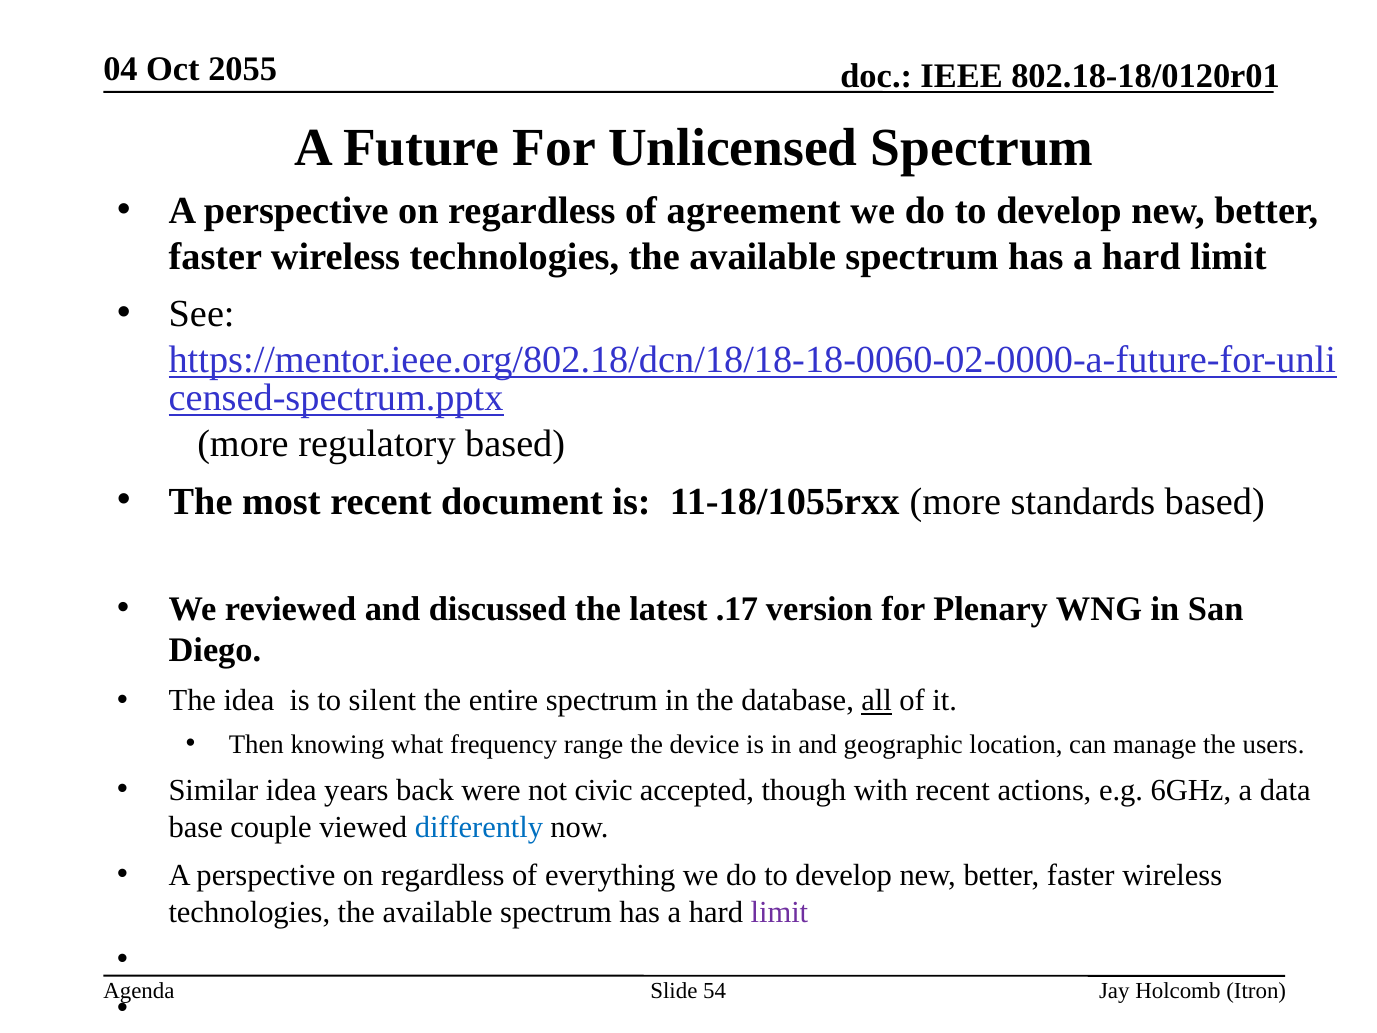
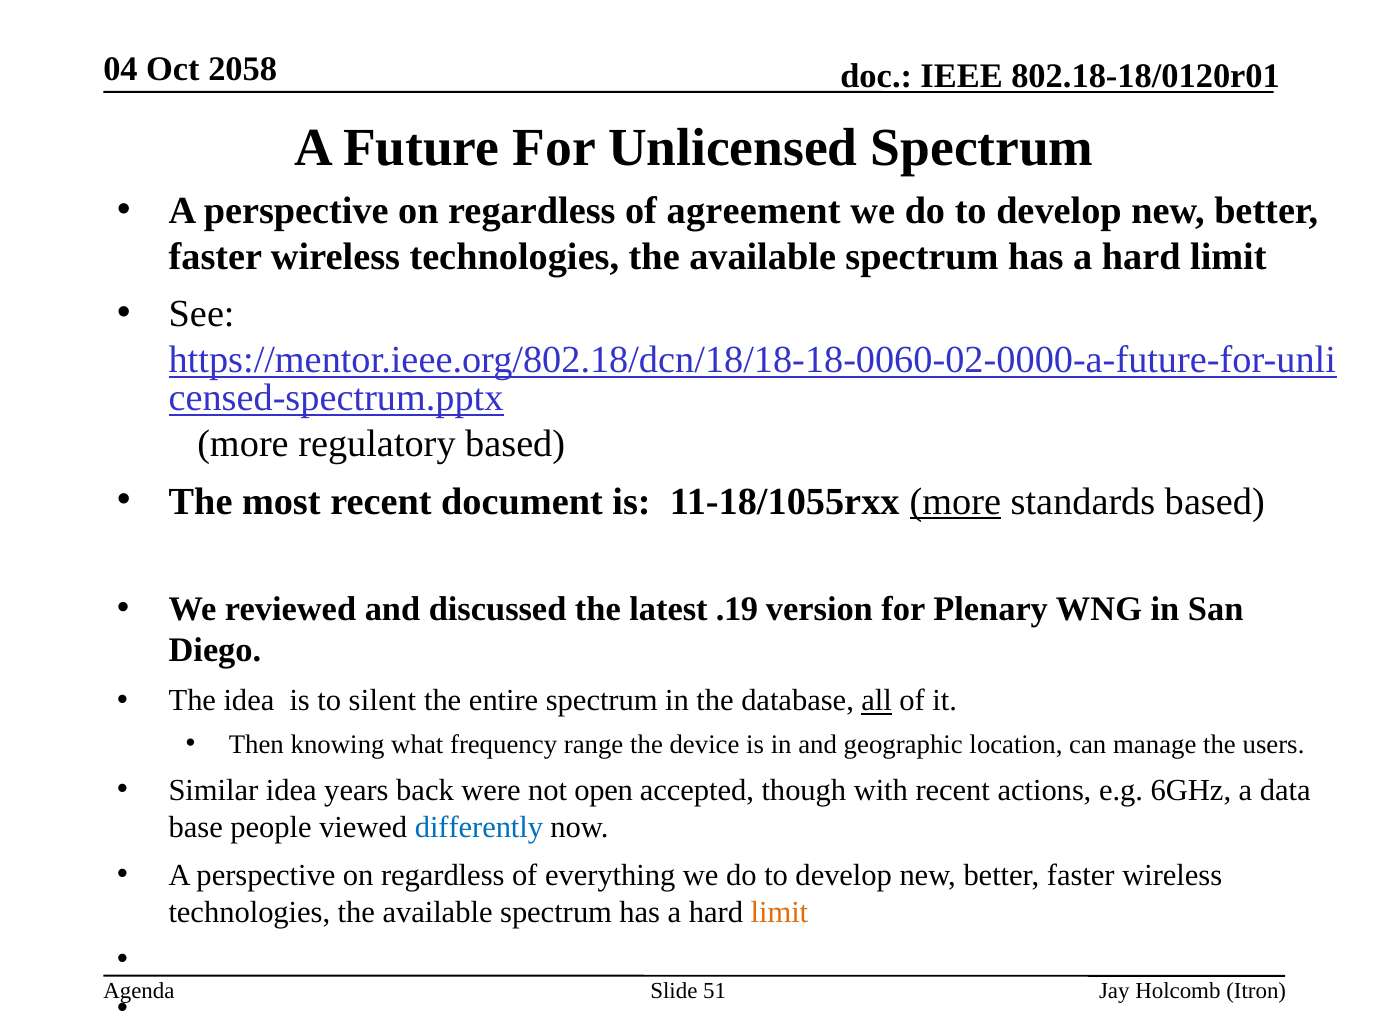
2055: 2055 -> 2058 (243, 69)
more underline: none -> present (955, 501)
.17: .17 -> .19 (737, 609)
civic: civic -> open (604, 790)
couple: couple -> people (271, 827)
limit colour: purple -> orange (779, 912)
54: 54 -> 51 (715, 990)
